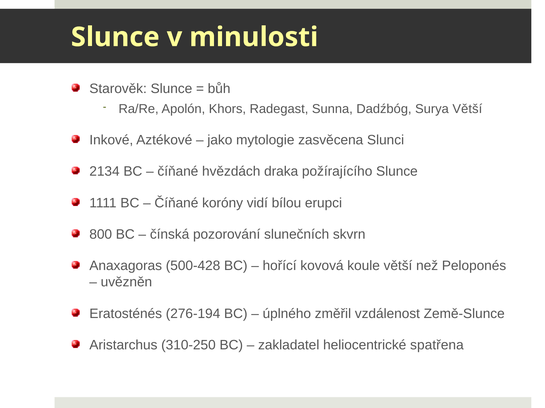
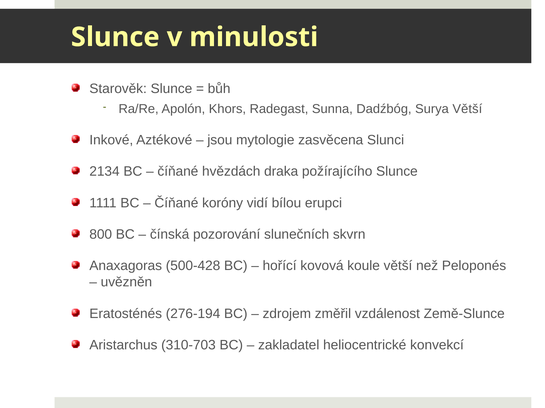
jako: jako -> jsou (220, 140)
úplného: úplného -> zdrojem (287, 314)
310-250: 310-250 -> 310-703 (188, 346)
spatřena: spatřena -> konvekcí (437, 346)
